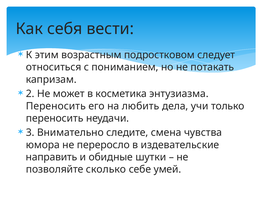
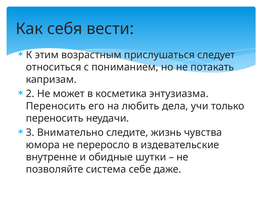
подростковом: подростковом -> прислушаться (159, 55)
смена: смена -> жизнь (166, 132)
направить: направить -> внутренне (52, 157)
сколько: сколько -> система (106, 169)
умей: умей -> даже (167, 169)
